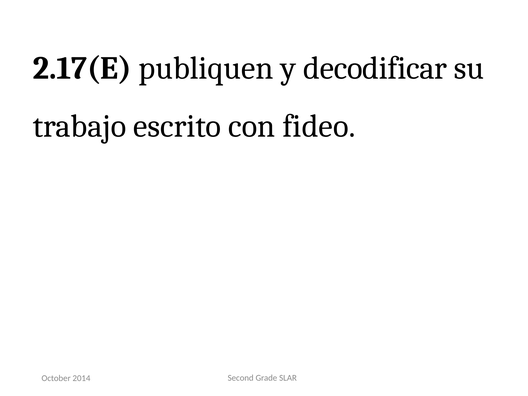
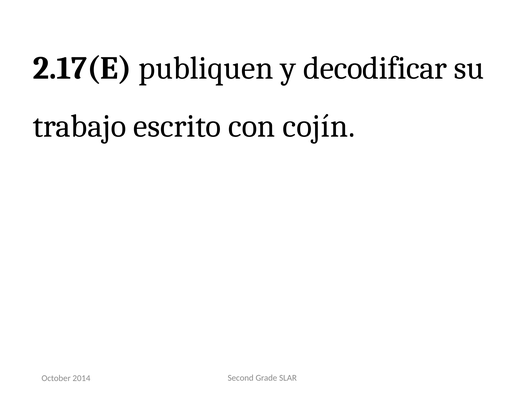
fideo: fideo -> cojín (319, 126)
